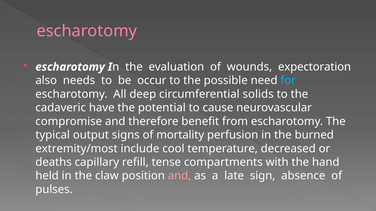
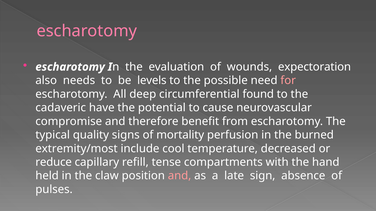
occur: occur -> levels (152, 81)
for colour: light blue -> pink (288, 81)
solids: solids -> found (258, 94)
output: output -> quality (91, 135)
deaths: deaths -> reduce (54, 162)
